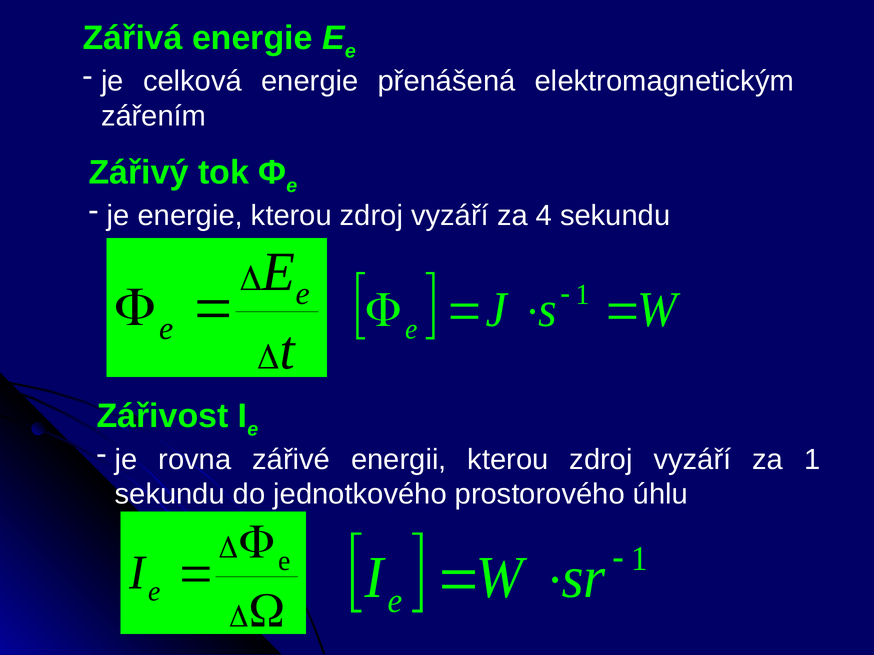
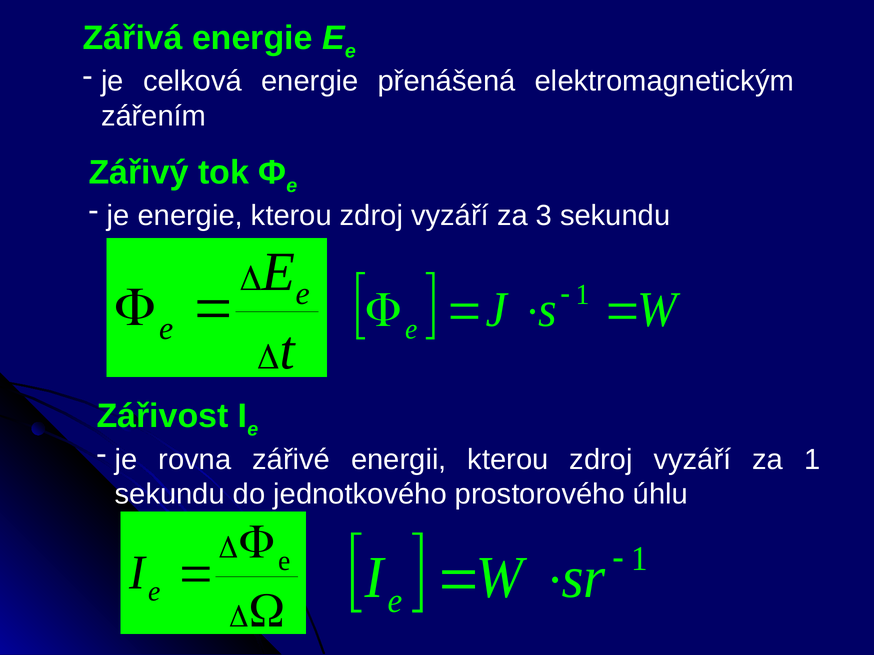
4: 4 -> 3 (544, 216)
